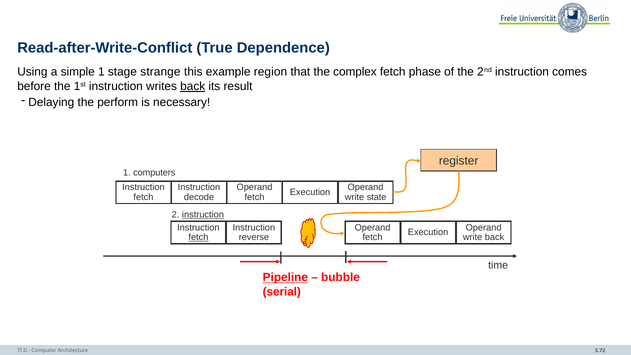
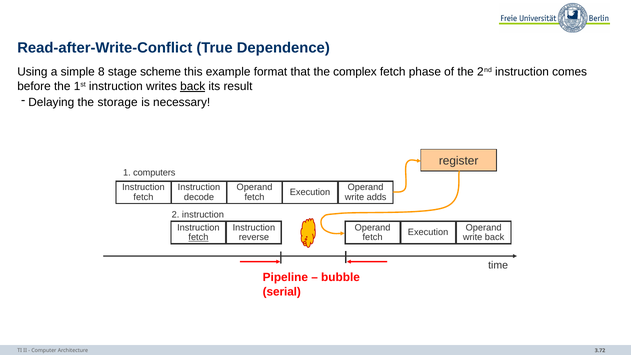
simple 1: 1 -> 8 (101, 72)
strange: strange -> scheme (161, 72)
region: region -> format (271, 72)
perform: perform -> storage (118, 102)
state: state -> adds (377, 197)
instruction underline: present -> none (203, 215)
Pipeline underline: present -> none (285, 278)
